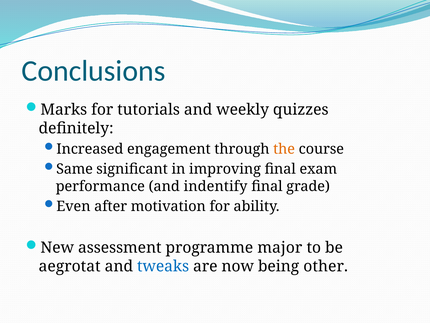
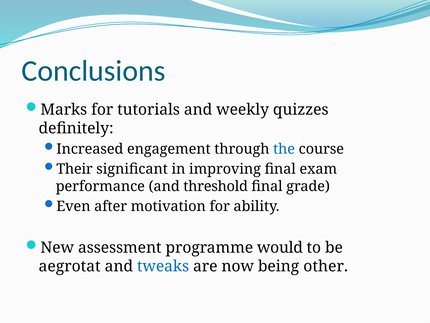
the colour: orange -> blue (284, 149)
Same: Same -> Their (75, 169)
indentify: indentify -> threshold (216, 186)
major: major -> would (280, 247)
